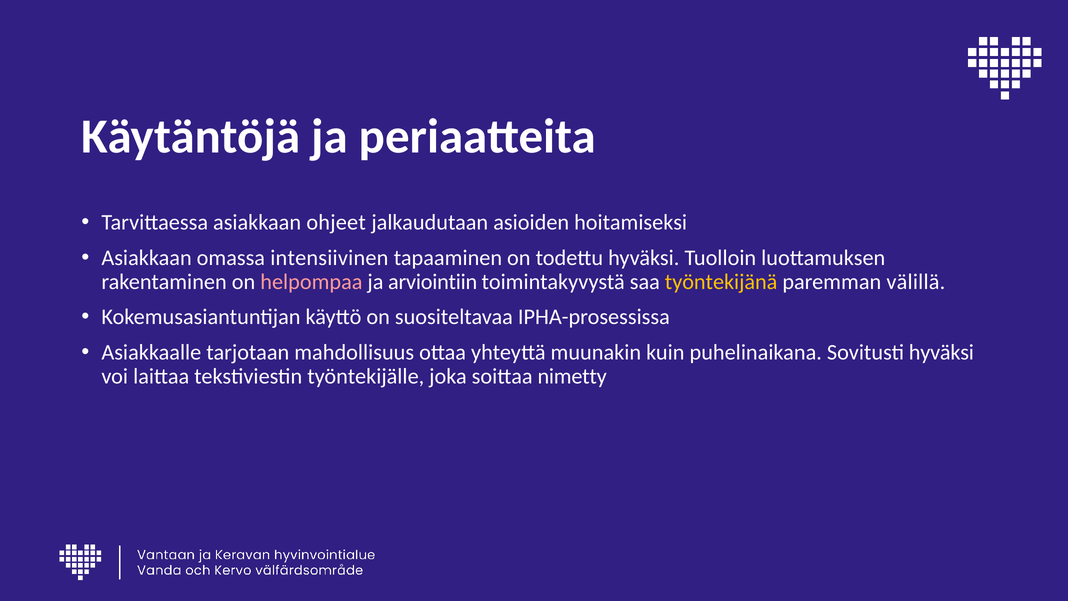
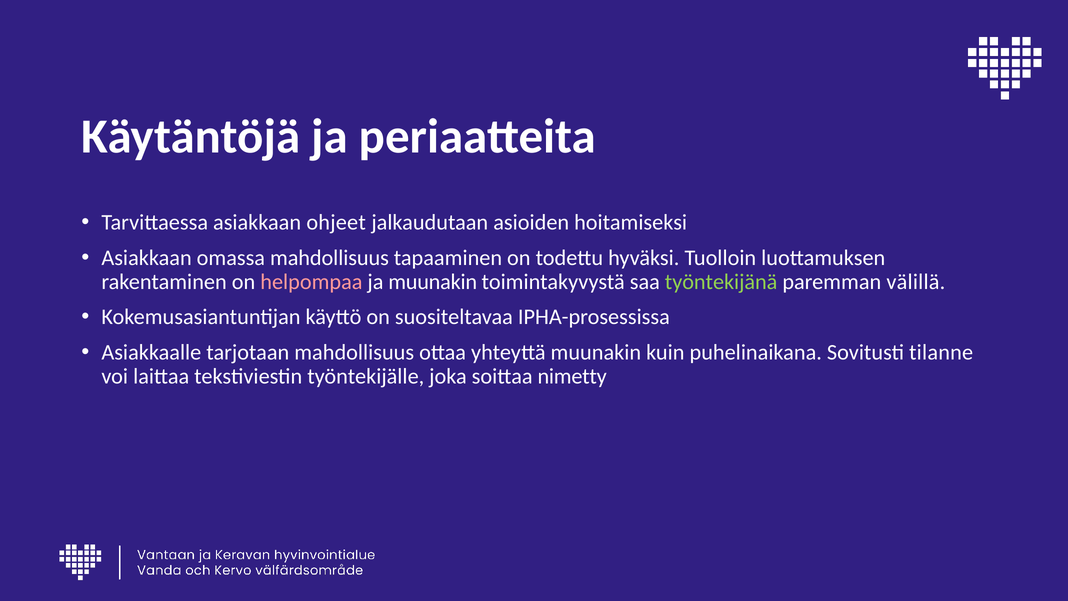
omassa intensiivinen: intensiivinen -> mahdollisuus (329, 258)
ja arviointiin: arviointiin -> muunakin (433, 282)
työntekijänä colour: yellow -> light green (721, 282)
Sovitusti hyväksi: hyväksi -> tilanne (941, 352)
